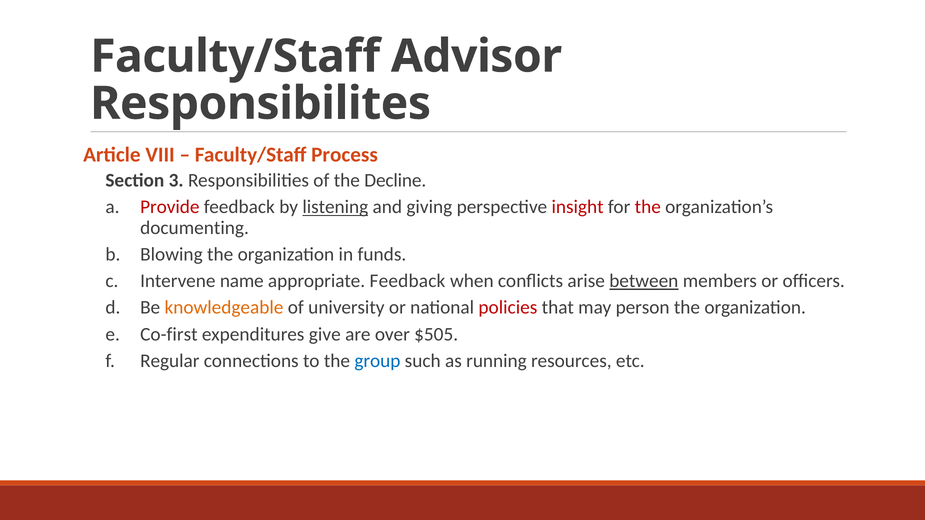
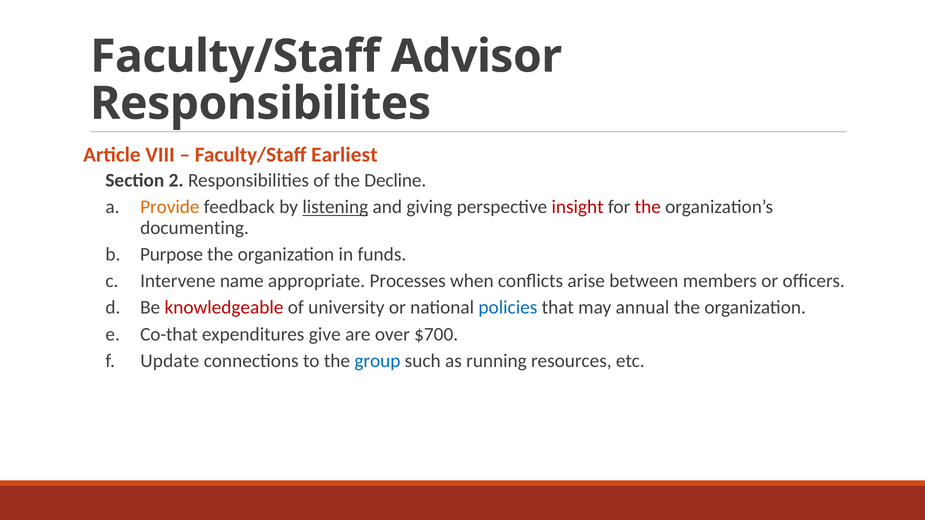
Process: Process -> Earliest (344, 155)
3: 3 -> 2 (176, 181)
Provide colour: red -> orange (170, 207)
Blowing: Blowing -> Purpose (172, 255)
appropriate Feedback: Feedback -> Processes (408, 281)
between underline: present -> none (644, 281)
knowledgeable colour: orange -> red (224, 308)
policies colour: red -> blue (508, 308)
person: person -> annual (643, 308)
Co-first: Co-first -> Co-that (169, 334)
$505: $505 -> $700 (436, 334)
Regular: Regular -> Update (170, 361)
